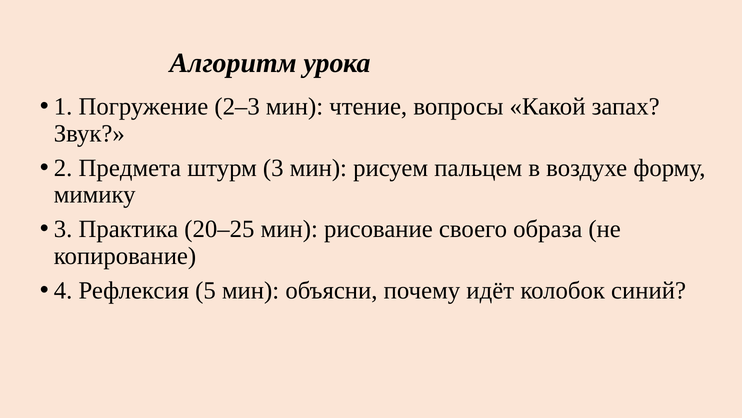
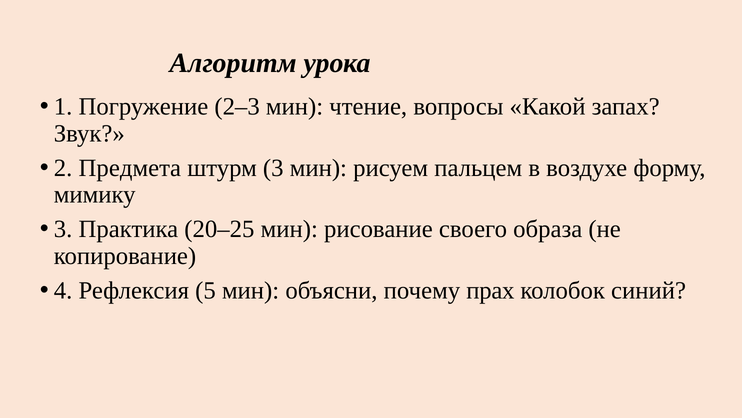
идёт: идёт -> прах (490, 290)
